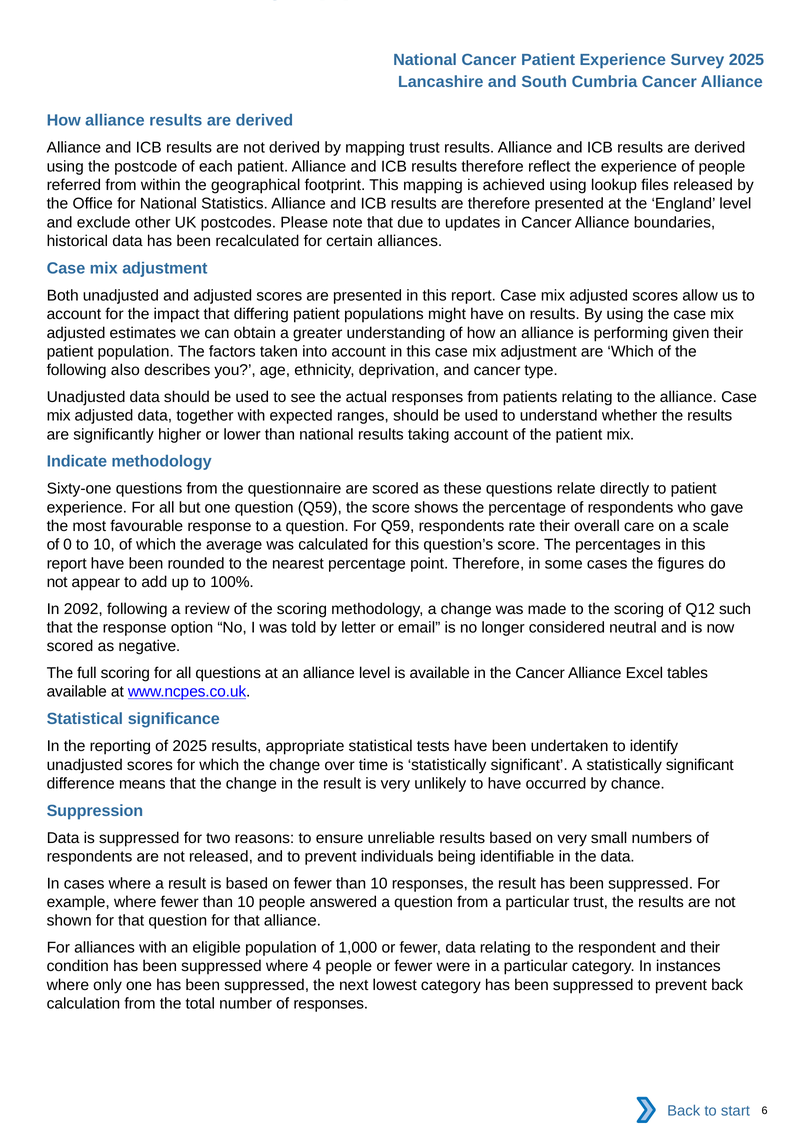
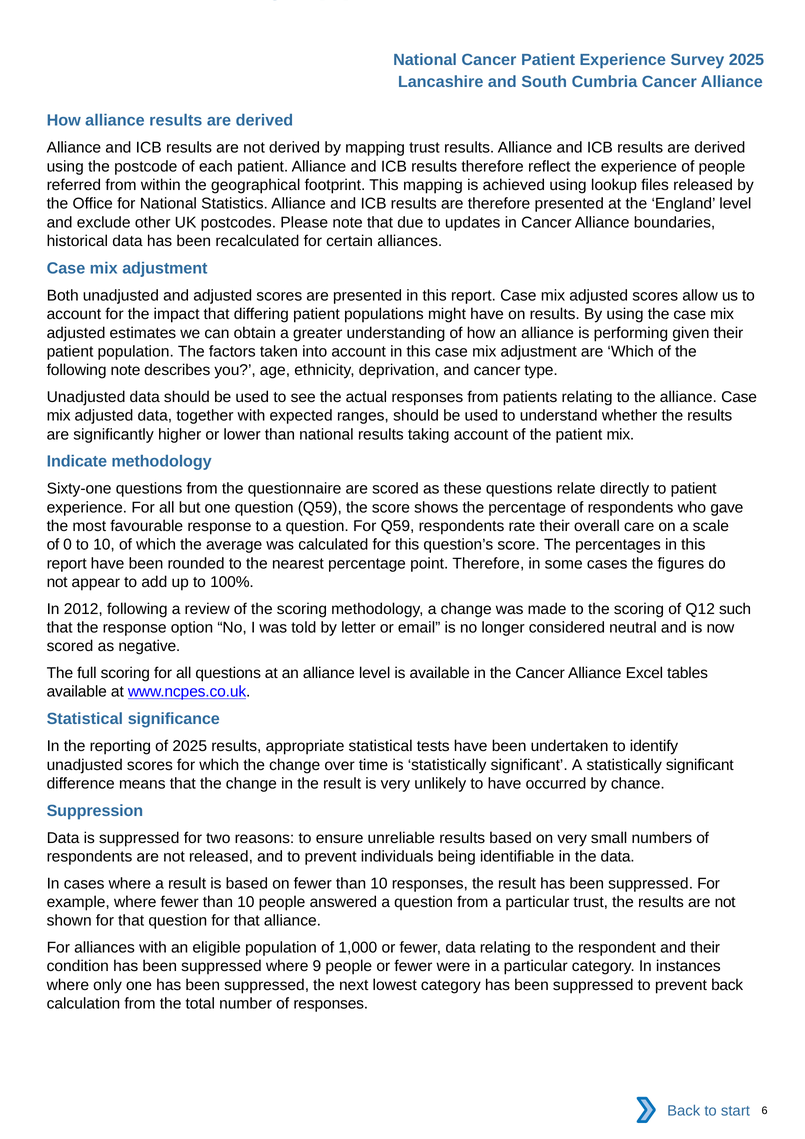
following also: also -> note (126, 370)
2092: 2092 -> 2012 (83, 609)
4: 4 -> 9 (317, 966)
